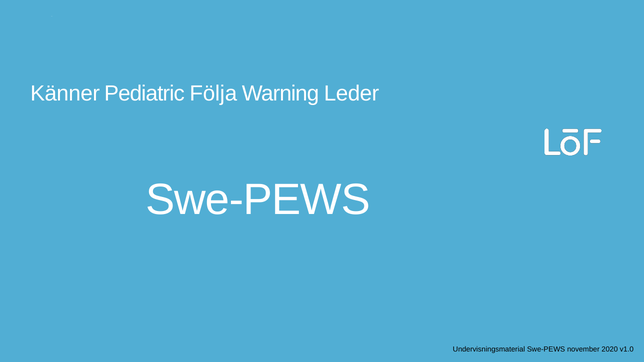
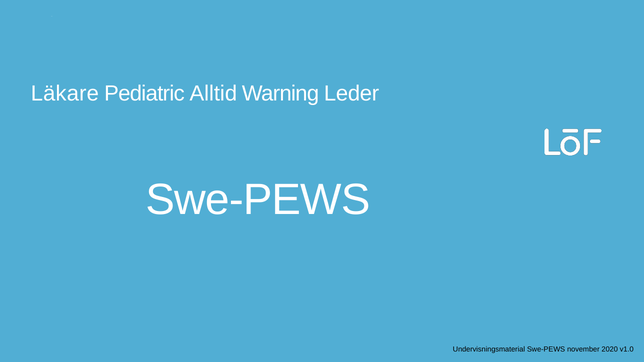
Känner: Känner -> Läkare (65, 94)
Följa: Följa -> Alltid (213, 94)
